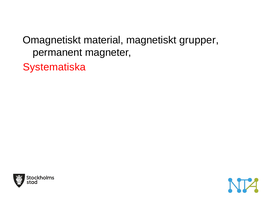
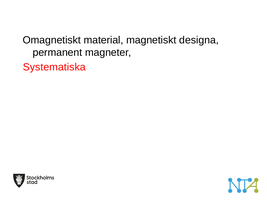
grupper: grupper -> designa (199, 40)
